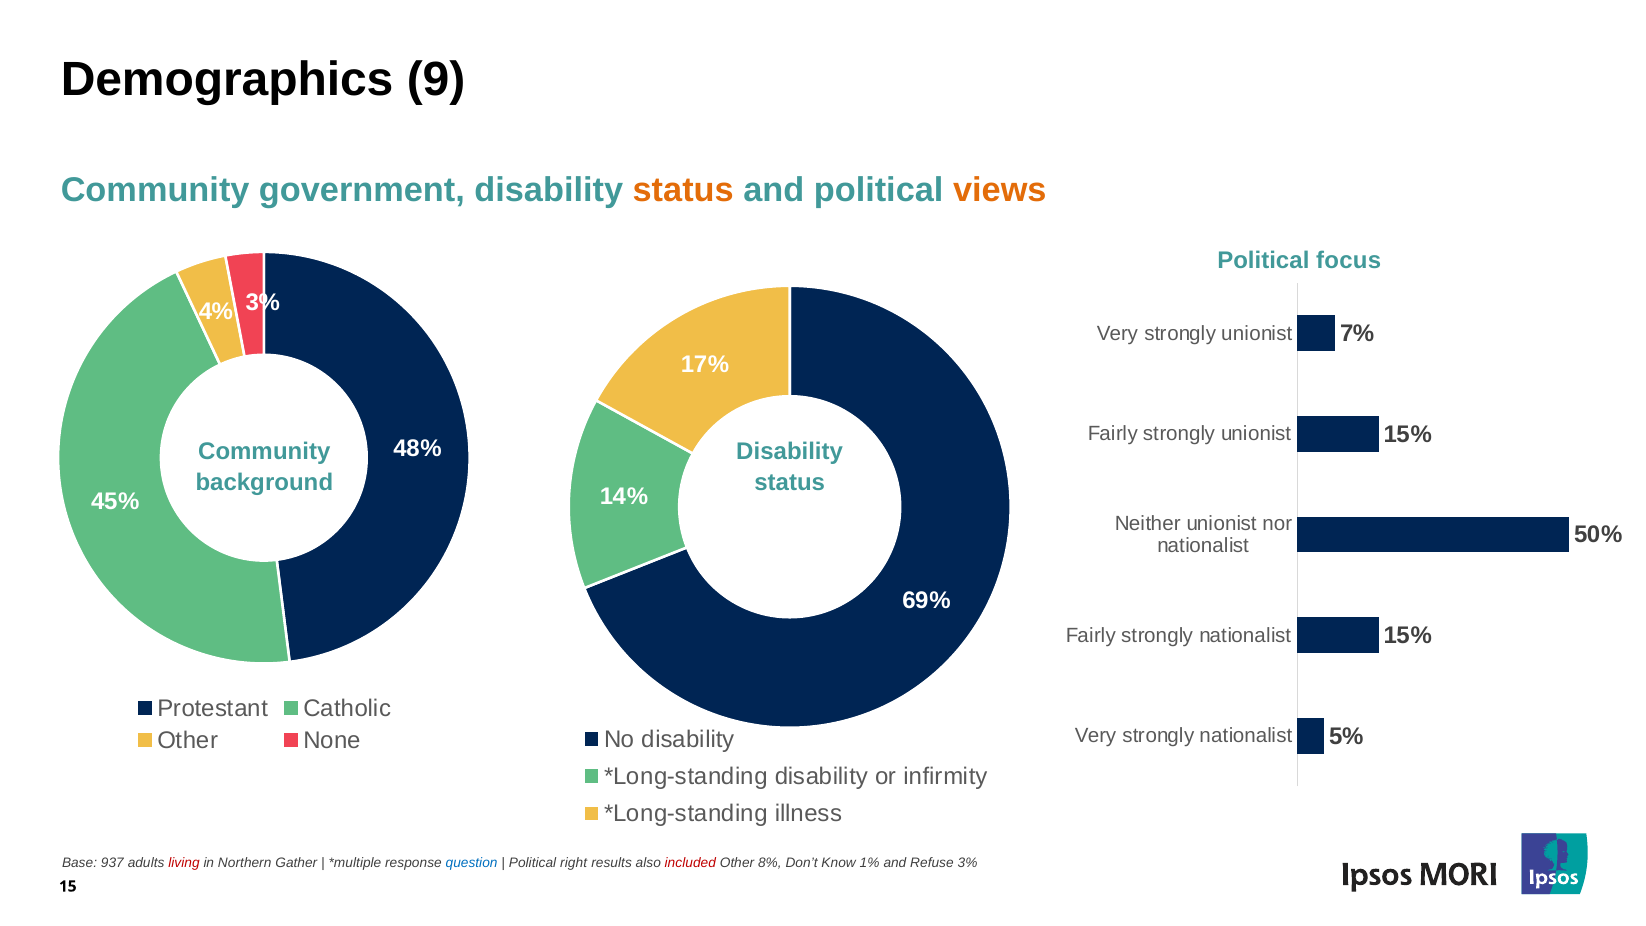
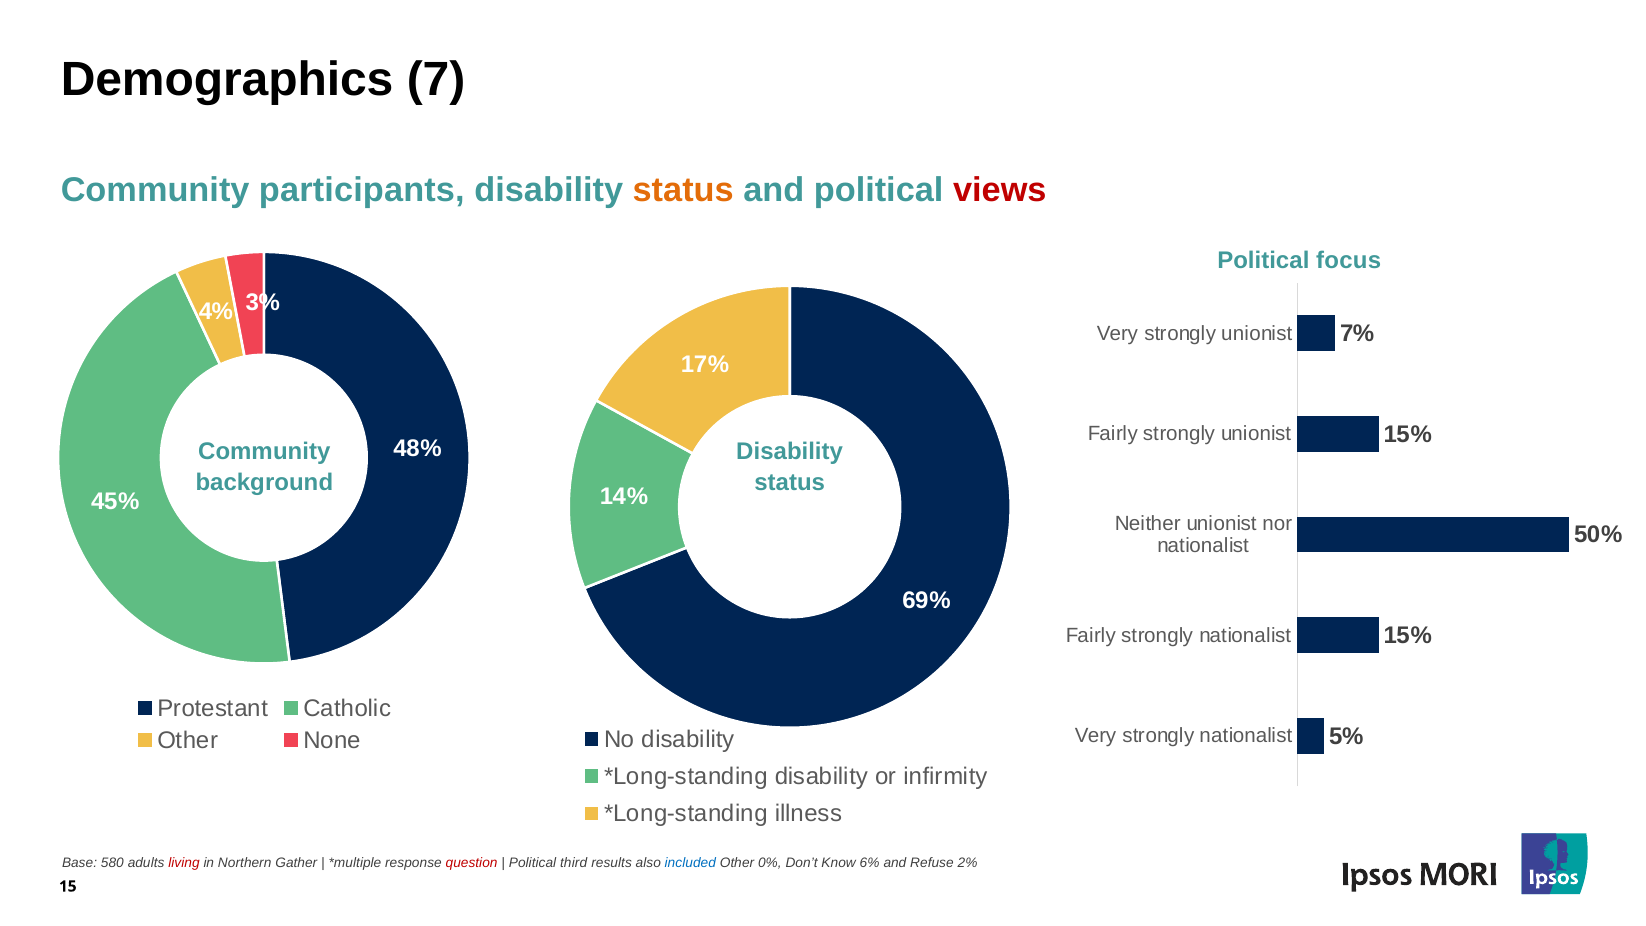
9: 9 -> 7 (436, 79)
government: government -> participants (362, 191)
views colour: orange -> red (1000, 191)
937: 937 -> 580 (112, 863)
question colour: blue -> red (472, 863)
right: right -> third (574, 863)
included colour: red -> blue (690, 863)
8%: 8% -> 0% (770, 863)
1%: 1% -> 6% (870, 863)
Refuse 3%: 3% -> 2% (968, 863)
